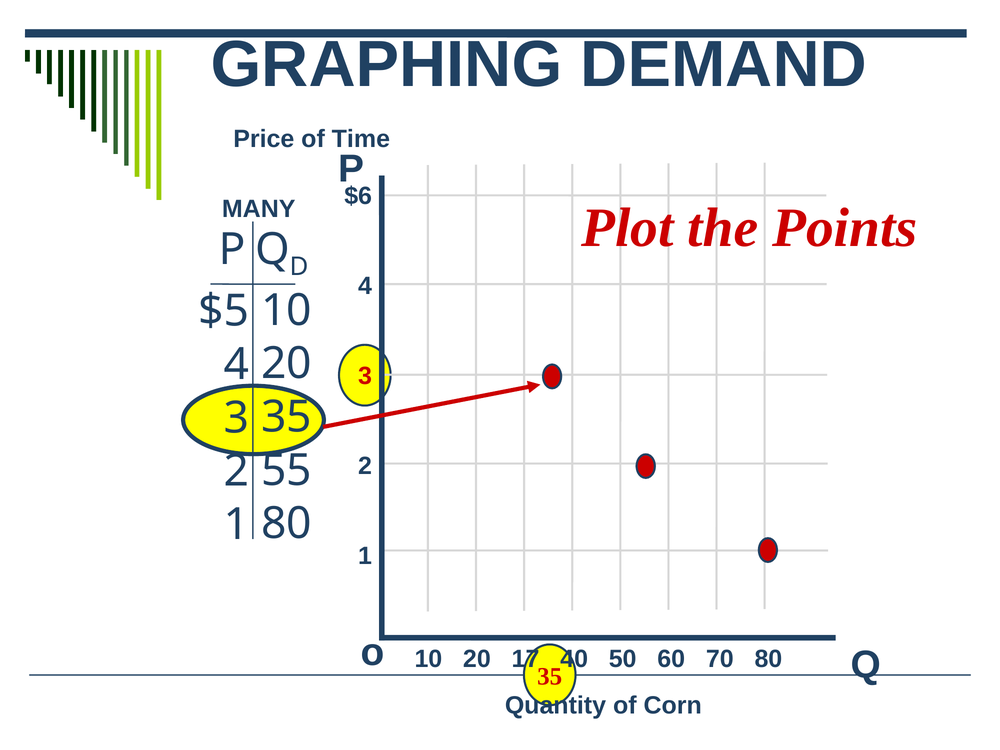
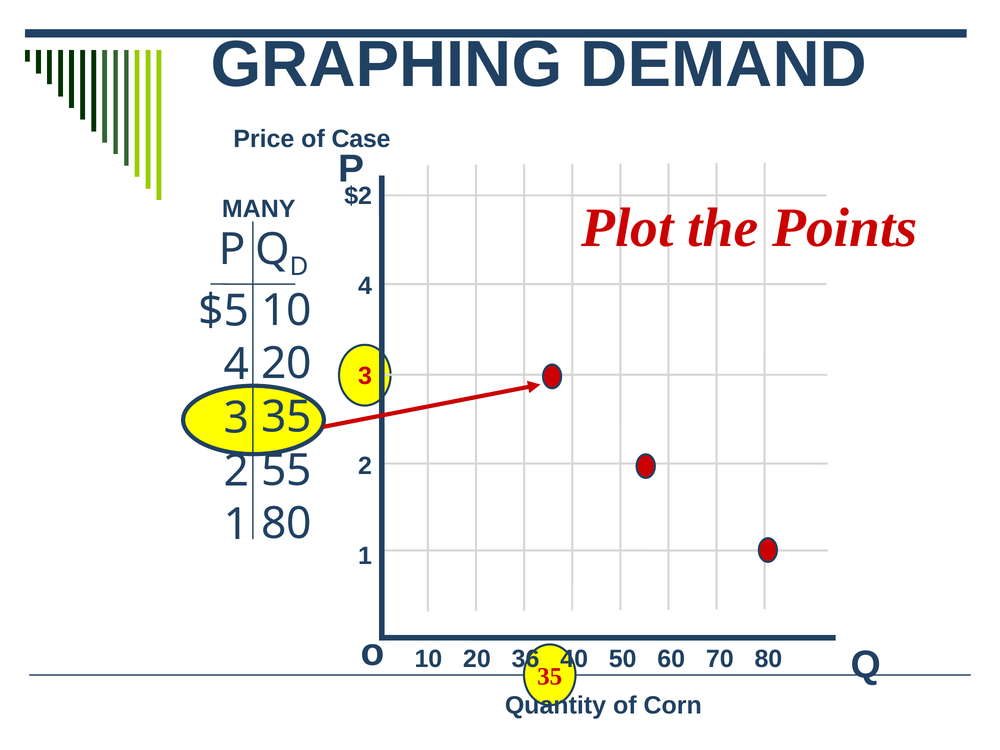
Time: Time -> Case (361, 139)
$6: $6 -> $2 (358, 196)
17: 17 -> 36 (526, 659)
